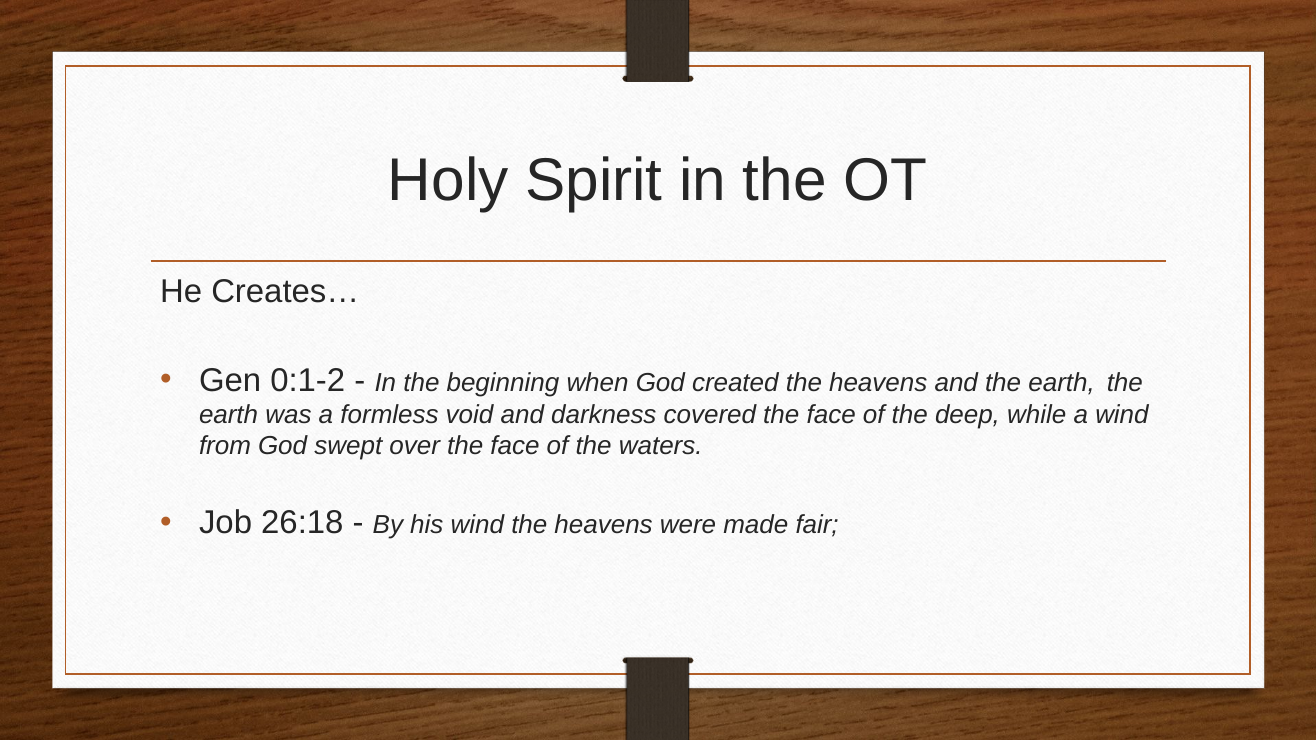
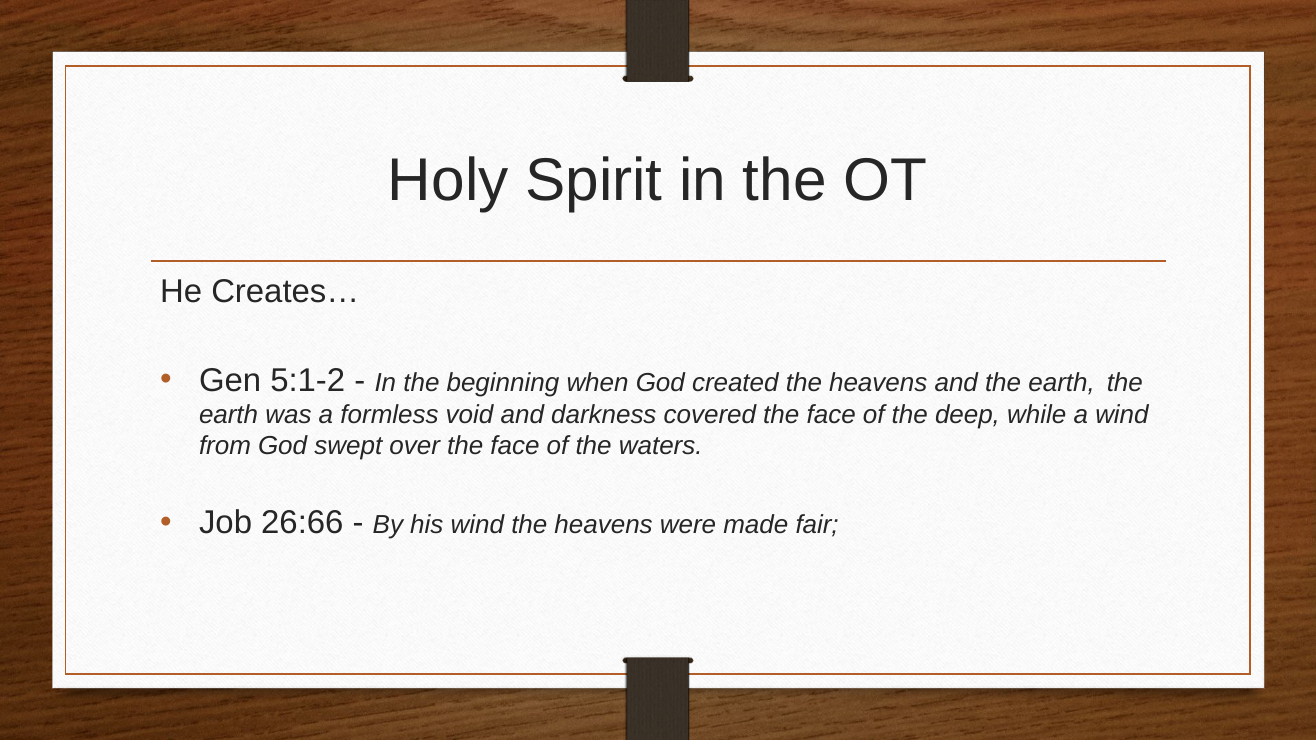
0:1-2: 0:1-2 -> 5:1-2 (308, 380)
26:18: 26:18 -> 26:66 (302, 523)
